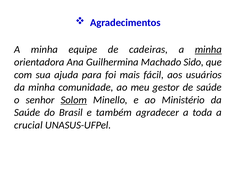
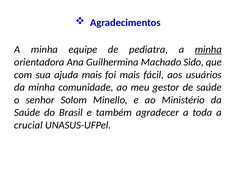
cadeiras: cadeiras -> pediatra (149, 50)
ajuda para: para -> mais (92, 75)
Solom underline: present -> none (74, 100)
